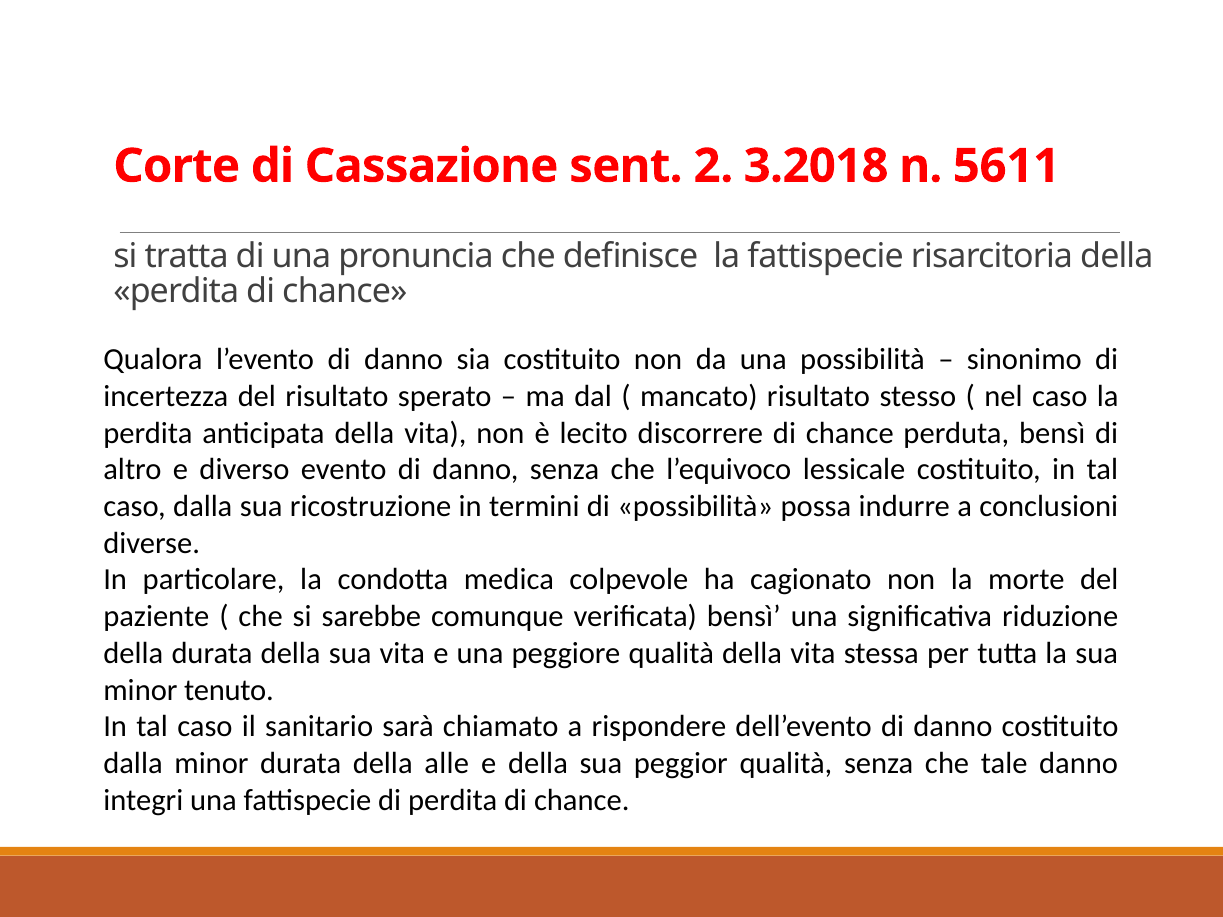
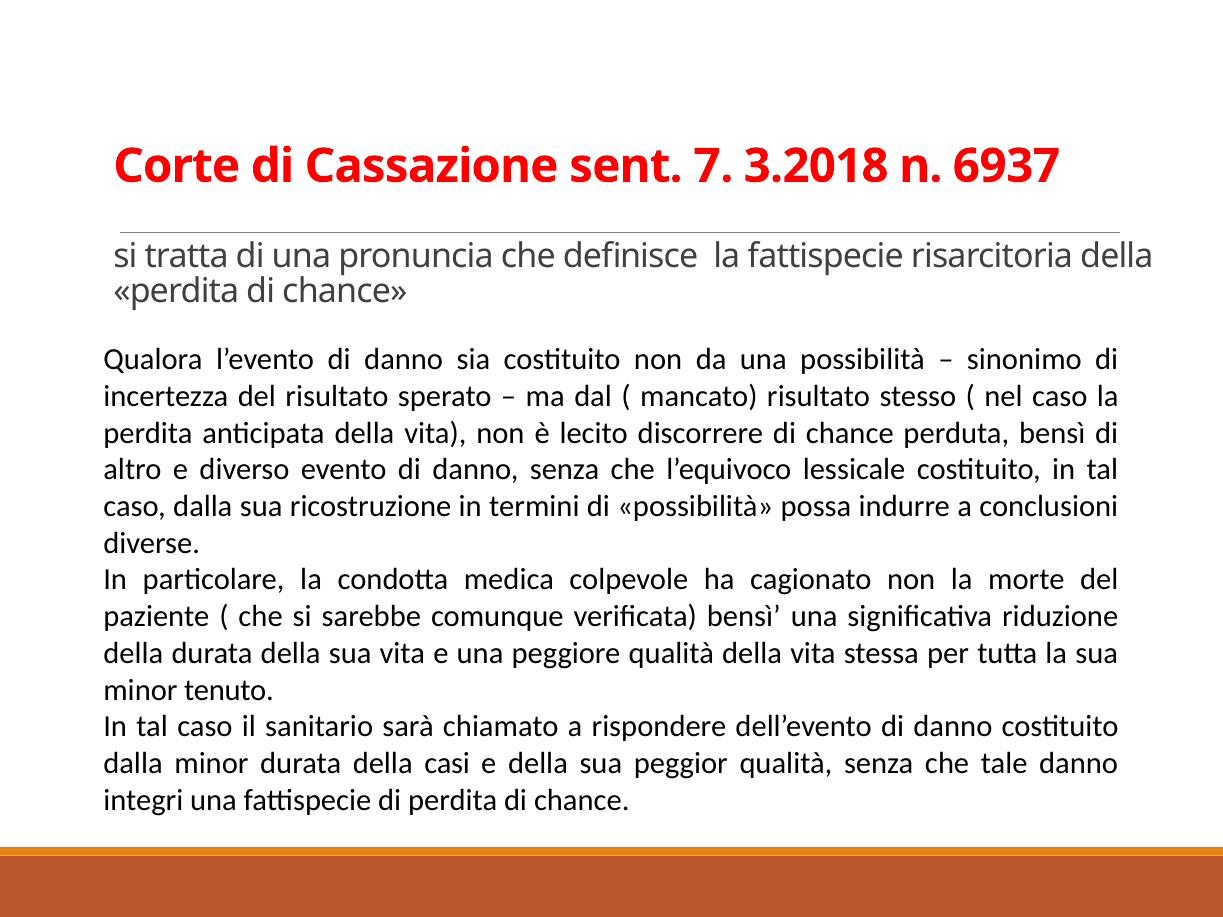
2: 2 -> 7 (713, 166)
5611: 5611 -> 6937 (1006, 166)
alle: alle -> casi (447, 763)
